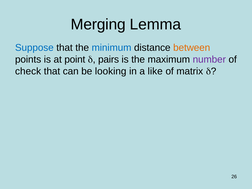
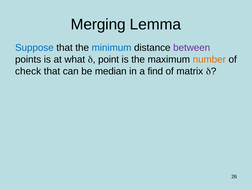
between colour: orange -> purple (192, 48)
point: point -> what (75, 59)
pairs: pairs -> point (109, 59)
number colour: purple -> orange (209, 59)
looking: looking -> median (111, 71)
like: like -> find (155, 71)
